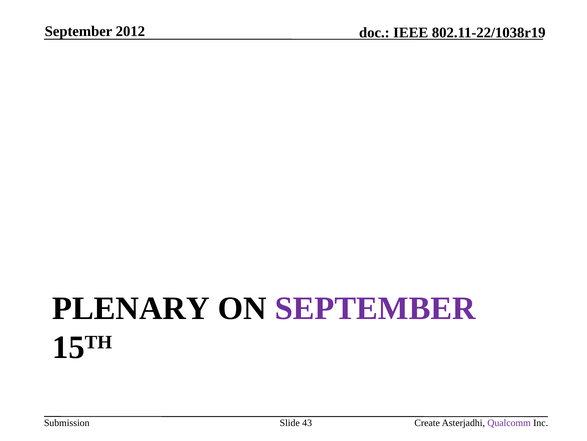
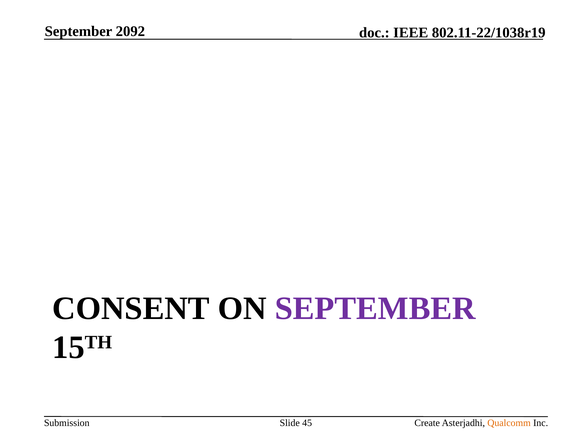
2012: 2012 -> 2092 (130, 31)
PLENARY: PLENARY -> CONSENT (131, 308)
43: 43 -> 45 (307, 422)
Qualcomm colour: purple -> orange (509, 422)
